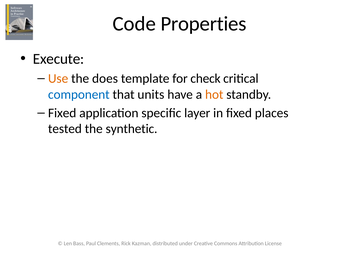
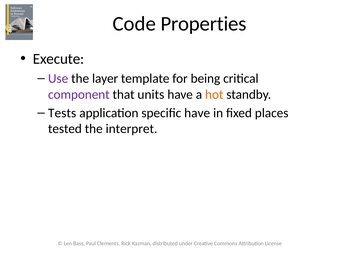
Use colour: orange -> purple (58, 79)
does: does -> layer (105, 79)
check: check -> being (205, 79)
component colour: blue -> purple (79, 94)
Fixed: Fixed -> Tests (62, 113)
specific layer: layer -> have (197, 113)
synthetic: synthetic -> interpret (131, 129)
